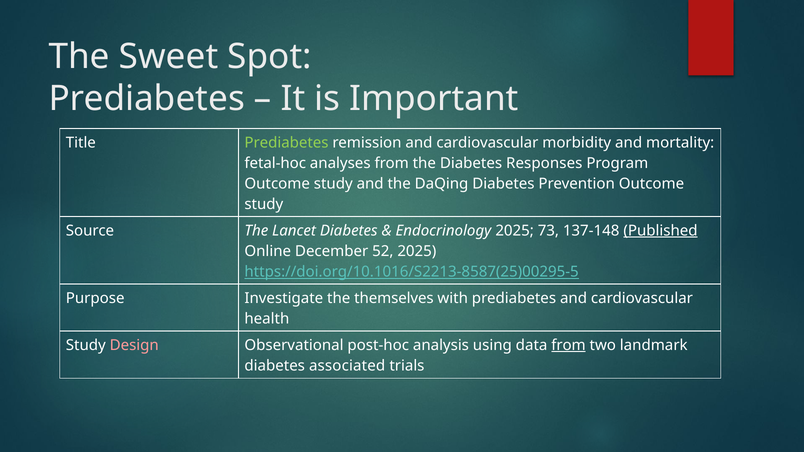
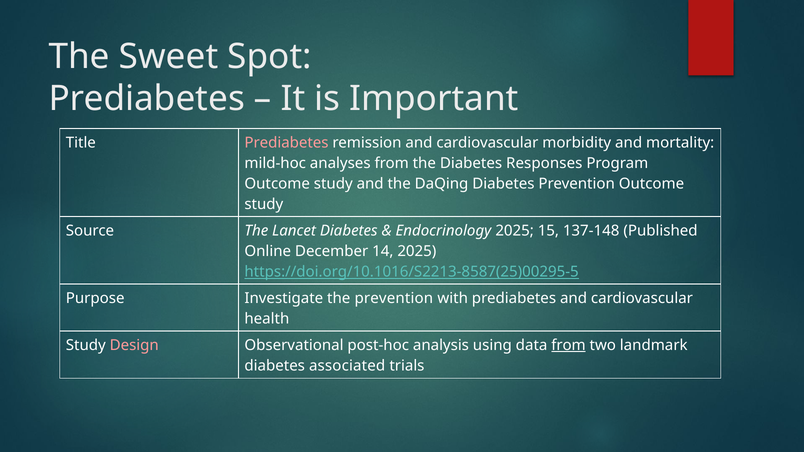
Prediabetes colour: light green -> pink (286, 143)
fetal-hoc: fetal-hoc -> mild-hoc (275, 163)
73: 73 -> 15 (548, 231)
Published underline: present -> none (660, 231)
52: 52 -> 14 (383, 251)
the themselves: themselves -> prevention (394, 298)
